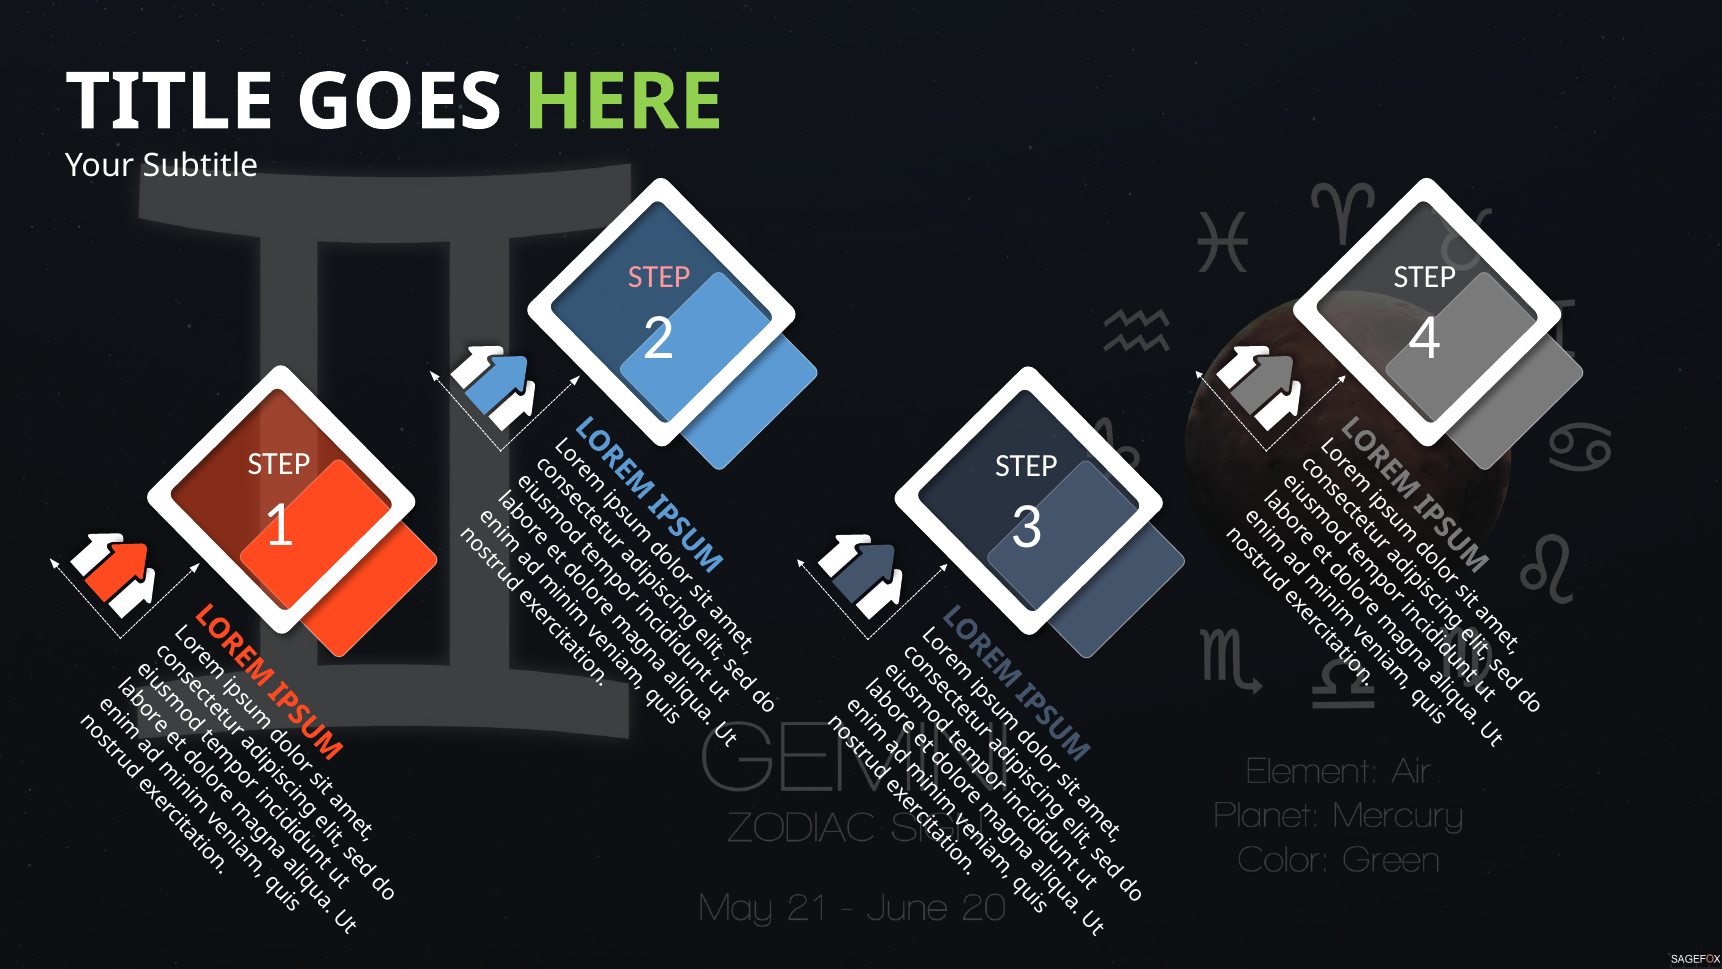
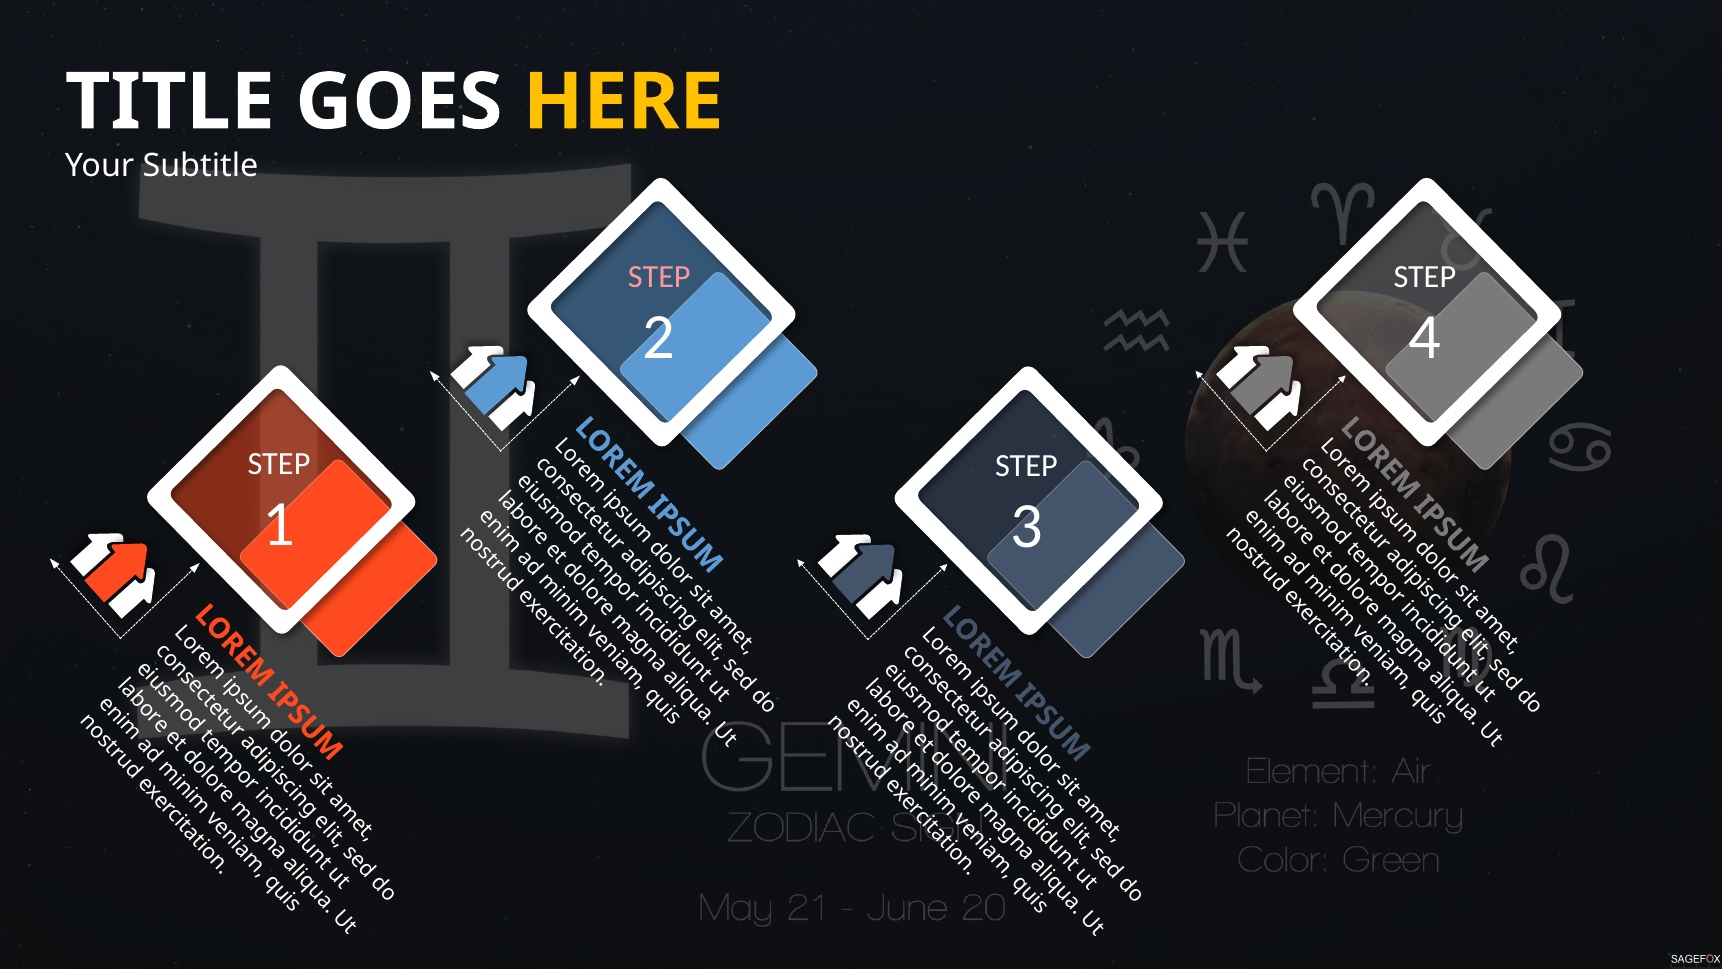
HERE colour: light green -> yellow (623, 102)
